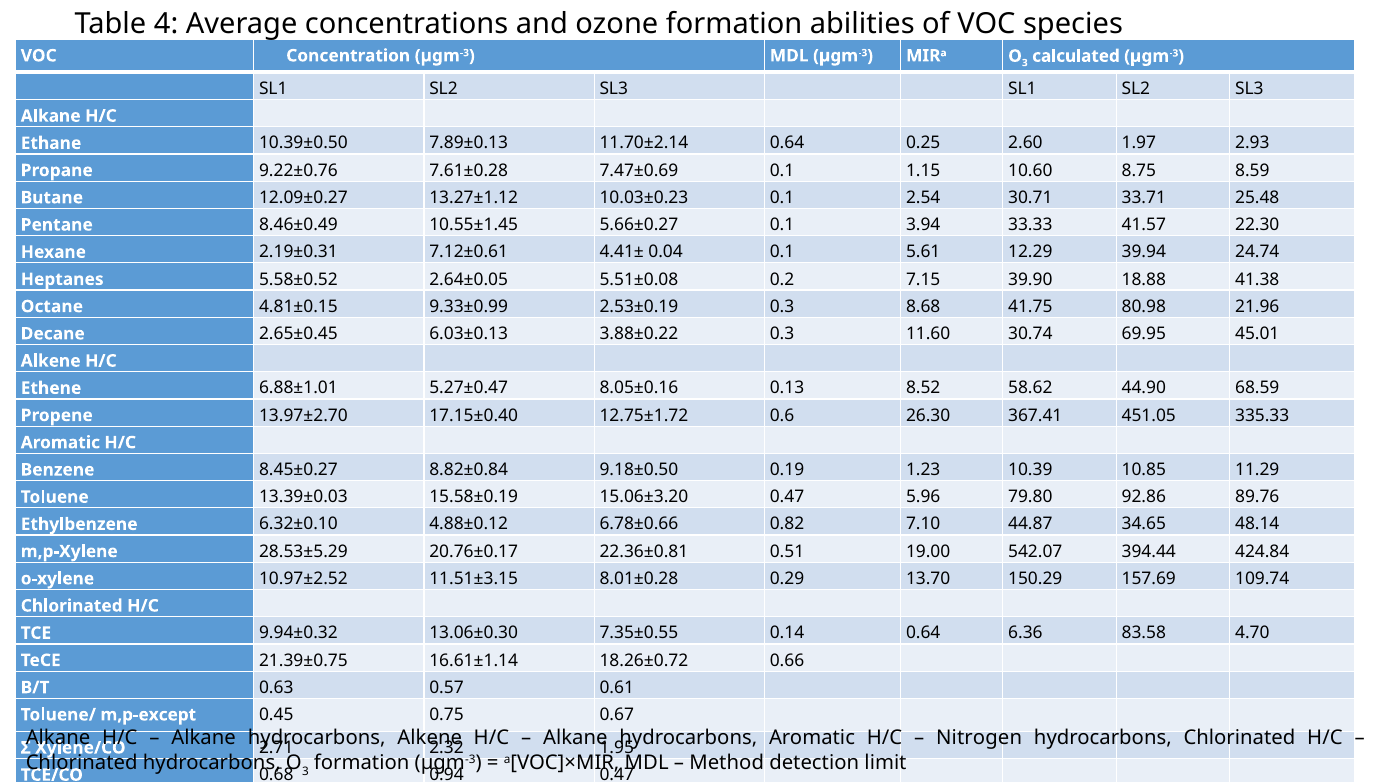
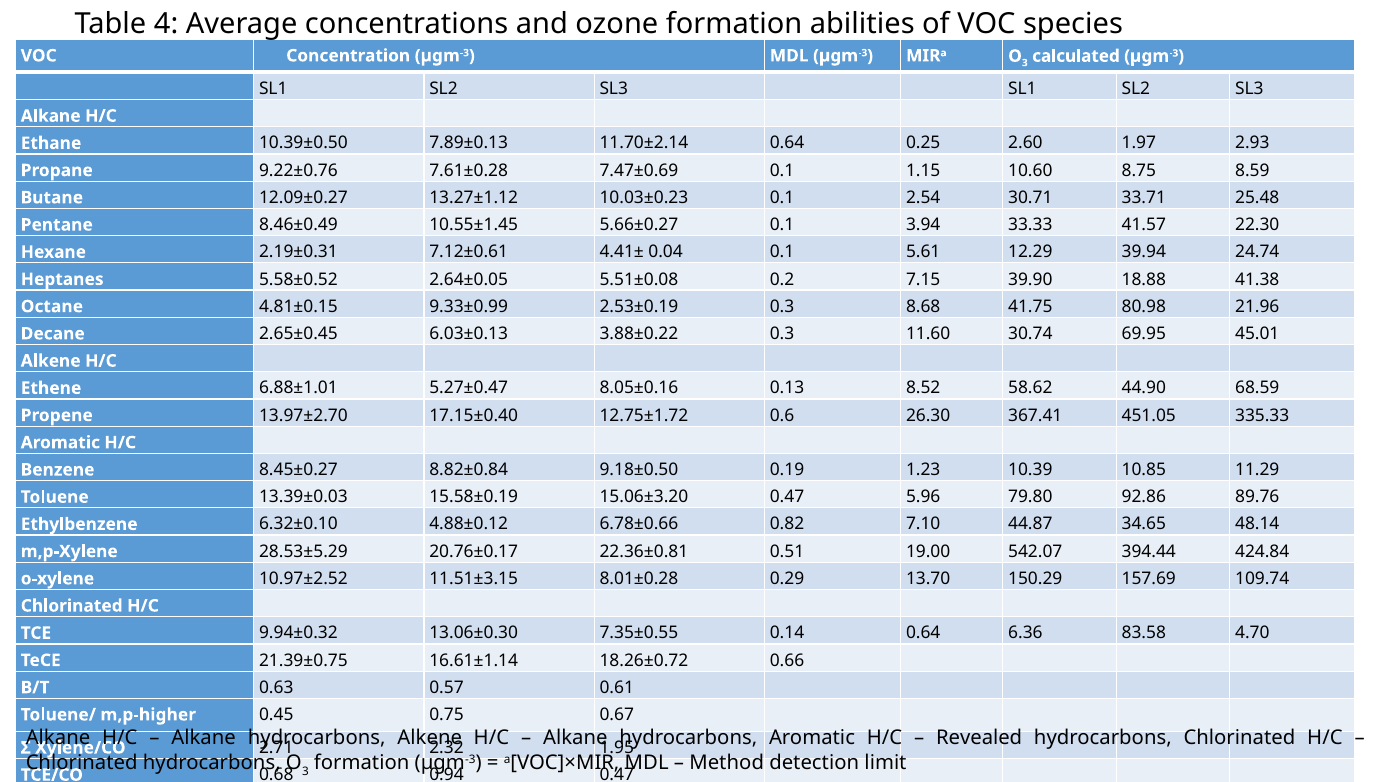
m,p-except: m,p-except -> m,p-higher (148, 715)
Nitrogen: Nitrogen -> Revealed (979, 739)
